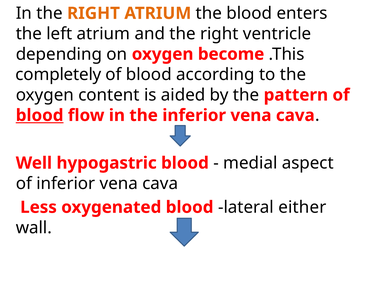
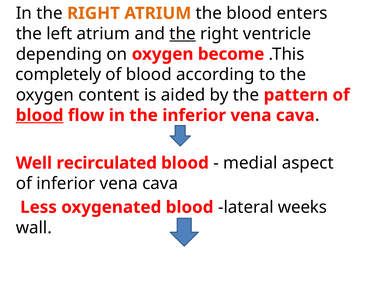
the underline: none -> present (183, 34)
hypogastric: hypogastric -> recirculated (107, 163)
either: either -> weeks (302, 207)
